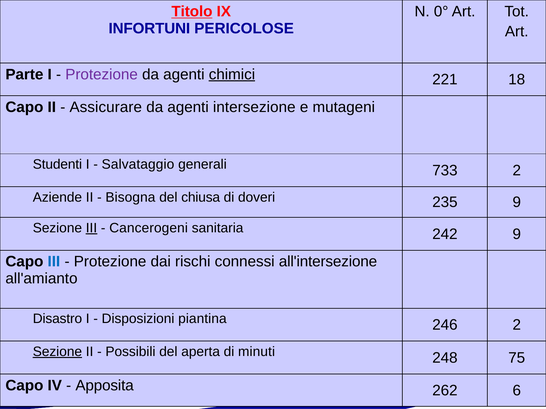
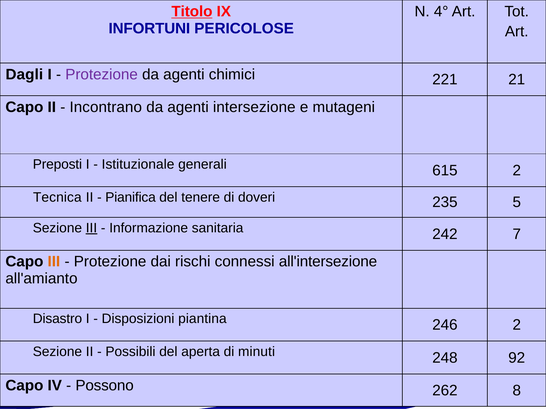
0°: 0° -> 4° (441, 11)
Parte: Parte -> Dagli (24, 74)
chimici underline: present -> none (232, 74)
18: 18 -> 21 (517, 80)
Assicurare: Assicurare -> Incontrano (106, 107)
Studenti: Studenti -> Preposti (57, 165)
Salvataggio: Salvataggio -> Istituzionale (138, 165)
733: 733 -> 615 (445, 171)
Aziende: Aziende -> Tecnica (57, 198)
Bisogna: Bisogna -> Pianifica (131, 198)
chiusa: chiusa -> tenere (201, 198)
235 9: 9 -> 5 (517, 203)
Cancerogeni: Cancerogeni -> Informazione (149, 228)
242 9: 9 -> 7 (517, 234)
III colour: blue -> orange (54, 262)
Sezione underline: present -> none (57, 352)
75: 75 -> 92 (517, 358)
Apposita: Apposita -> Possono (105, 386)
6: 6 -> 8 (517, 391)
